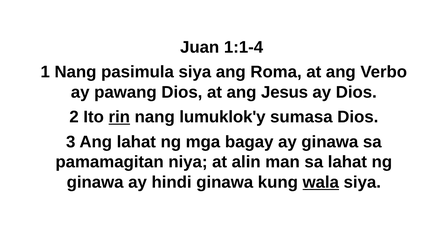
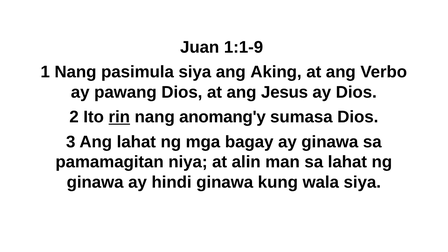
1:1-4: 1:1-4 -> 1:1-9 (244, 47)
Roma: Roma -> Aking (276, 72)
lumuklok'y: lumuklok'y -> anomang'y (223, 117)
wala underline: present -> none (321, 182)
